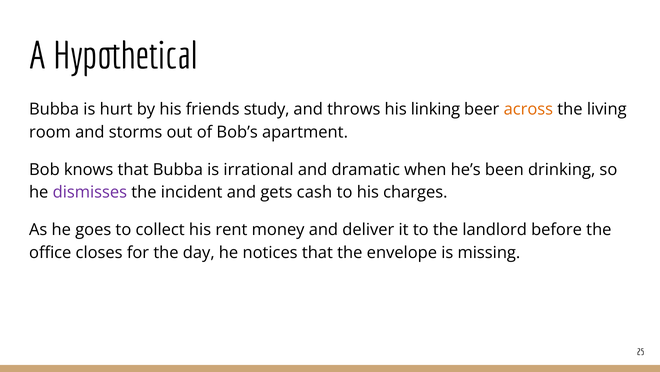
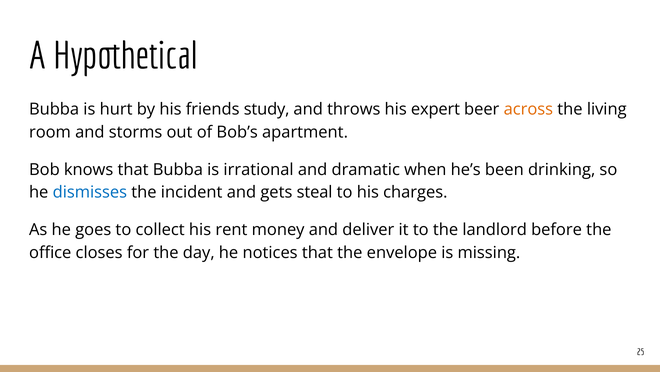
linking: linking -> expert (435, 109)
dismisses colour: purple -> blue (90, 192)
cash: cash -> steal (315, 192)
